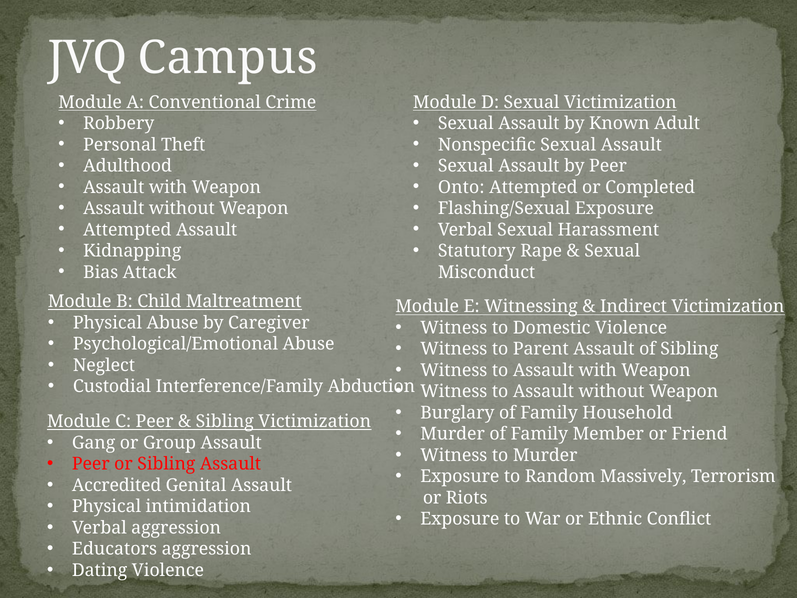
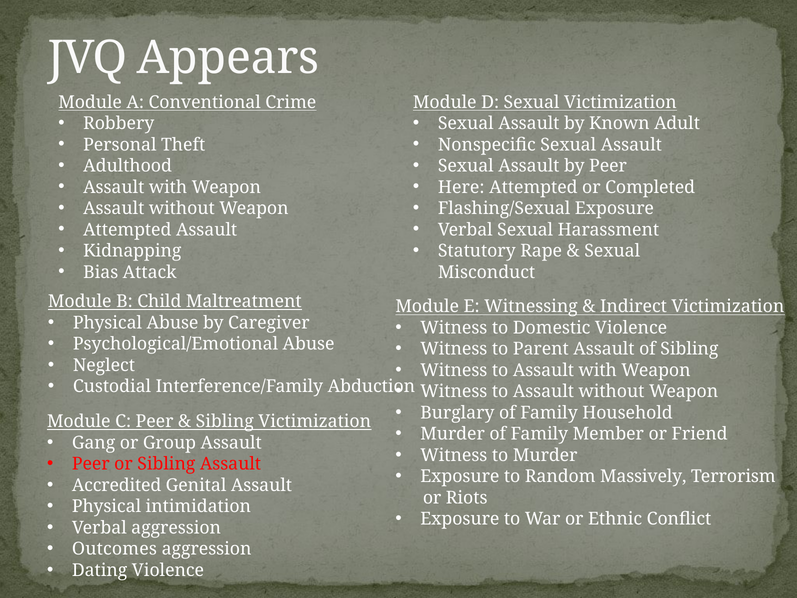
Campus: Campus -> Appears (228, 58)
Onto: Onto -> Here (461, 187)
Educators: Educators -> Outcomes (114, 549)
